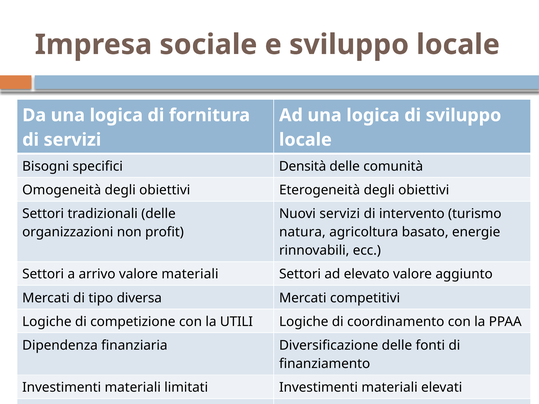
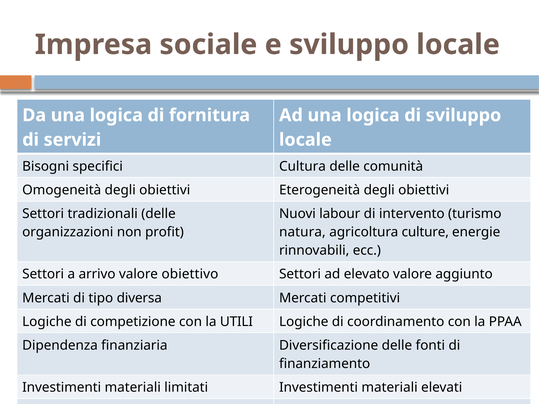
Densità: Densità -> Cultura (302, 166)
Nuovi servizi: servizi -> labour (340, 214)
basato: basato -> culture (425, 232)
valore materiali: materiali -> obiettivo (190, 274)
